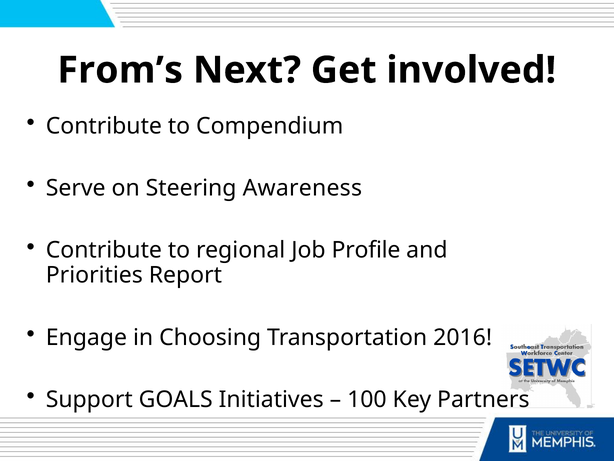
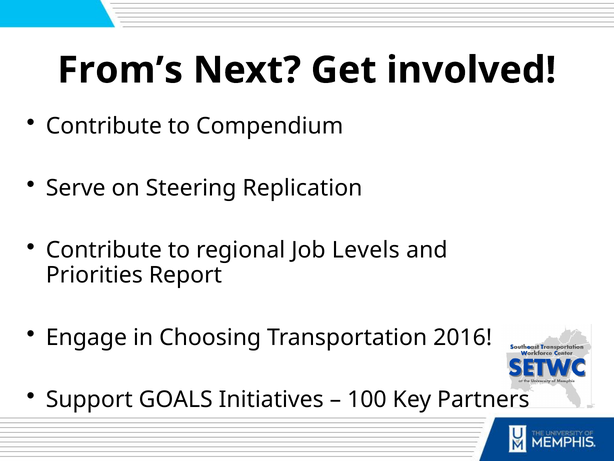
Awareness: Awareness -> Replication (302, 188)
Profile: Profile -> Levels (366, 250)
